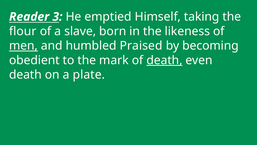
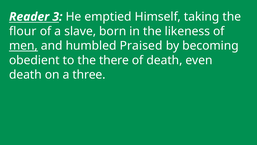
mark: mark -> there (114, 60)
death underline: present -> none (164, 60)
plate: plate -> three (89, 75)
